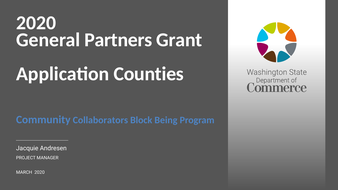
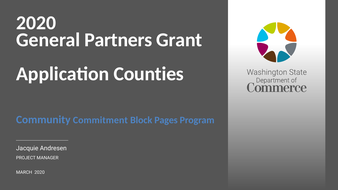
Collaborators: Collaborators -> Commitment (100, 120)
Being: Being -> Pages (166, 120)
